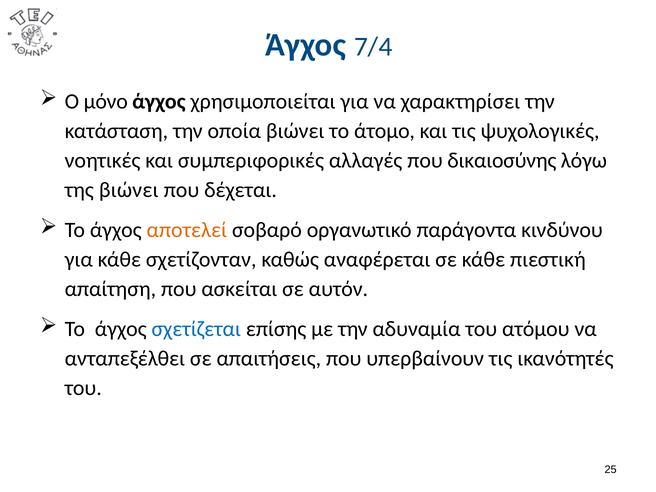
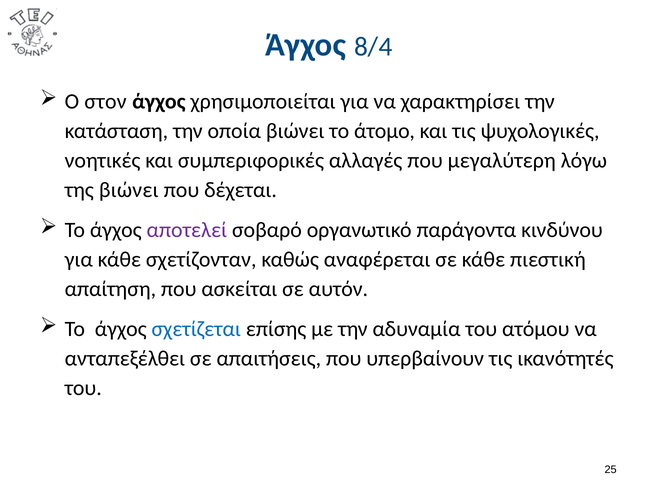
7/4: 7/4 -> 8/4 (373, 47)
μόνο: μόνο -> στον (106, 102)
δικαιοσύνης: δικαιοσύνης -> μεγαλύτερη (502, 160)
αποτελεί colour: orange -> purple (187, 230)
